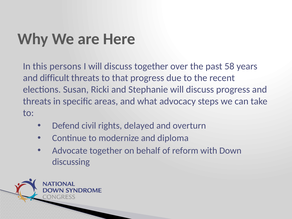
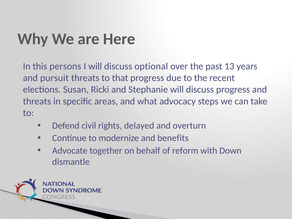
discuss together: together -> optional (151, 66)
58: 58 -> 13 (229, 66)
difficult: difficult -> pursuit (54, 78)
diploma: diploma -> benefits (173, 138)
discussing: discussing -> dismantle (71, 162)
